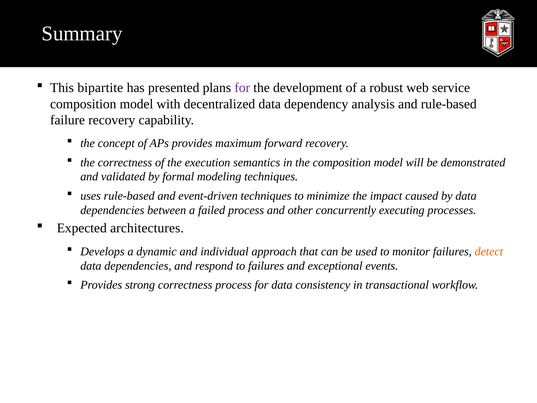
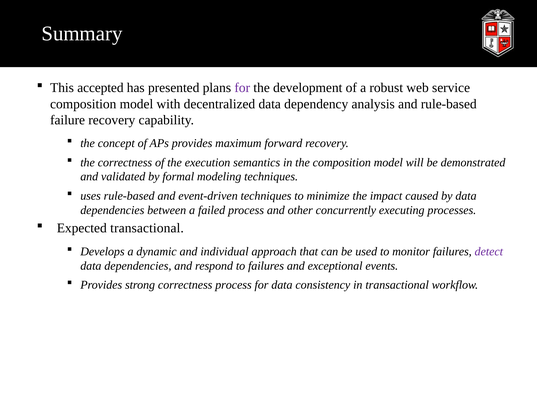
bipartite: bipartite -> accepted (100, 88)
Expected architectures: architectures -> transactional (147, 228)
detect colour: orange -> purple (489, 251)
